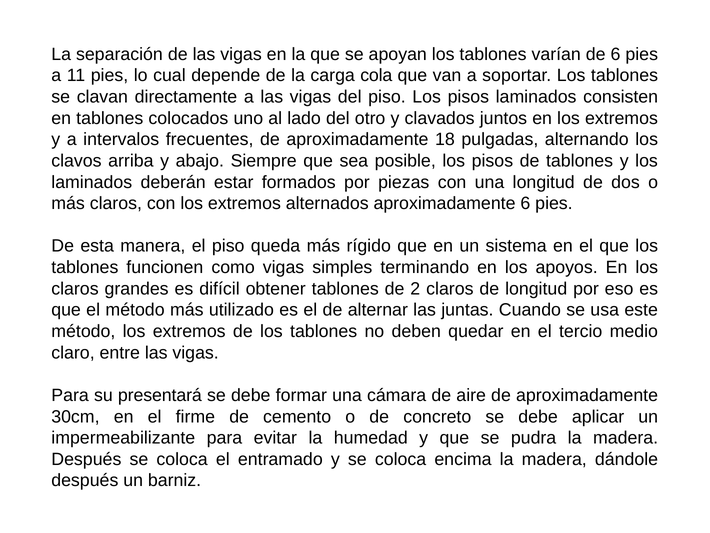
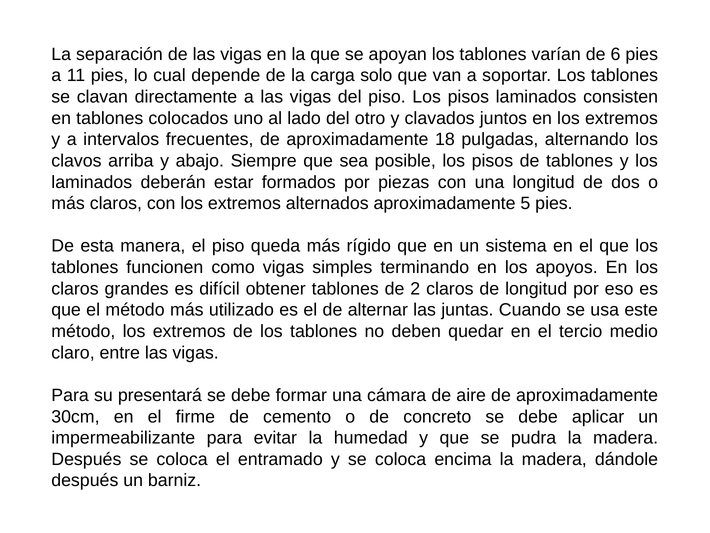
cola: cola -> solo (376, 75)
aproximadamente 6: 6 -> 5 (525, 203)
